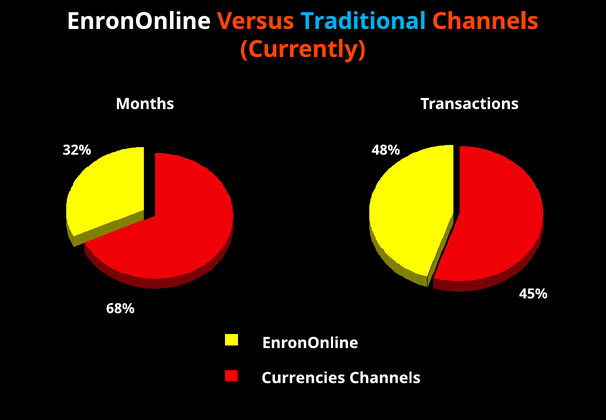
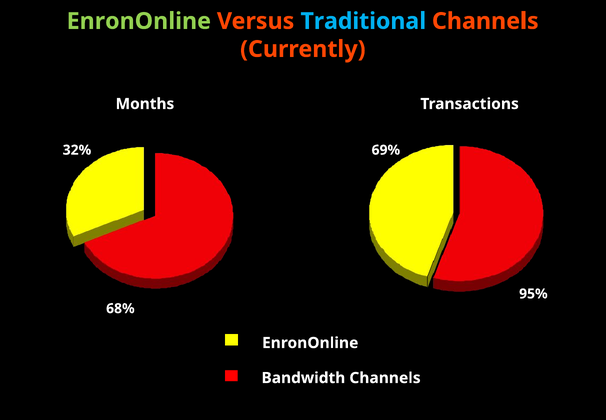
EnronOnline colour: white -> light green (139, 21)
48%: 48% -> 69% (386, 150)
45%: 45% -> 95% (533, 293)
Currencies: Currencies -> Bandwidth (303, 378)
